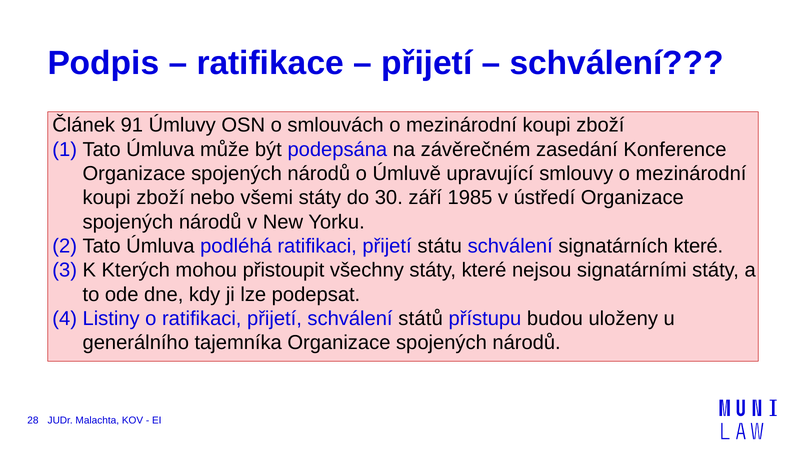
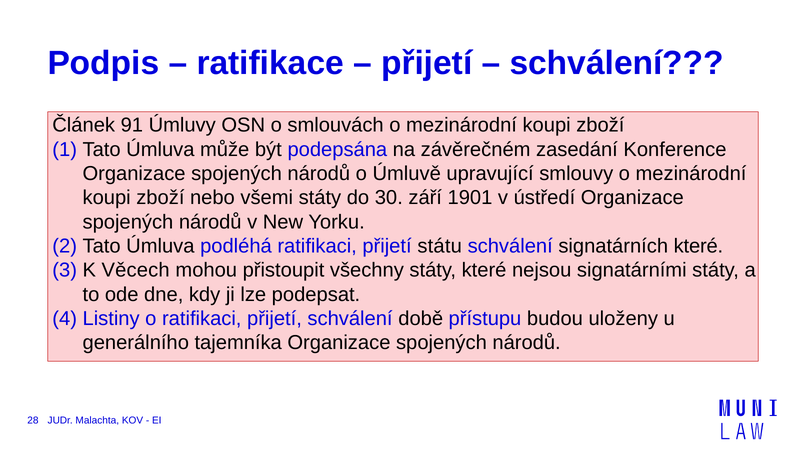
1985: 1985 -> 1901 (470, 198)
Kterých: Kterých -> Věcech (136, 270)
států: států -> době (421, 319)
